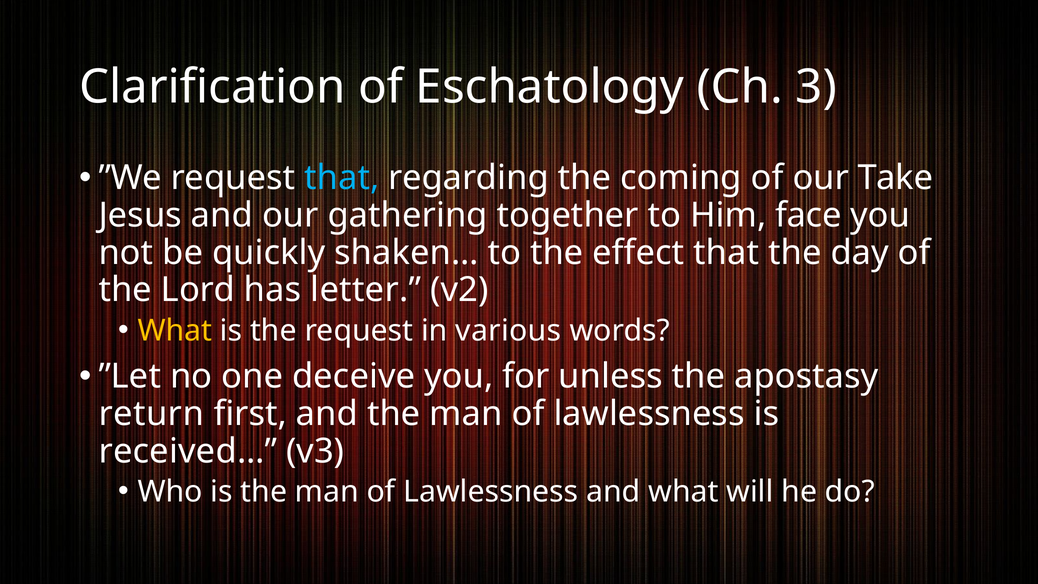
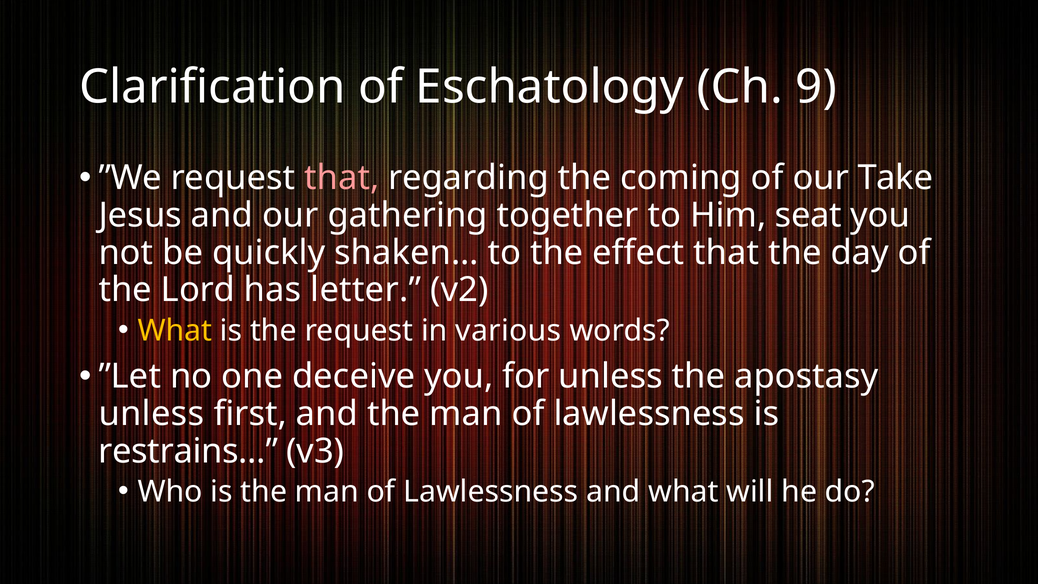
3: 3 -> 9 (816, 87)
that colour: light blue -> pink (342, 178)
face: face -> seat (808, 215)
return: return -> unless (151, 414)
received…: received… -> restrains… (188, 451)
